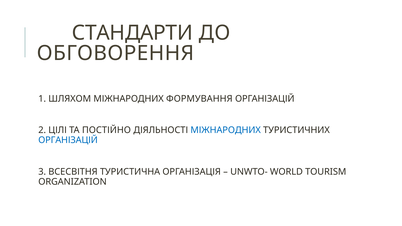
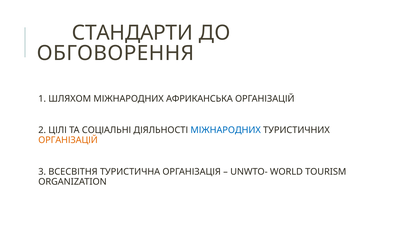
ФОРМУВАННЯ: ФОРМУВАННЯ -> АФРИКАНСЬКА (199, 99)
ПОСТІЙНО: ПОСТІЙНО -> СОЦІАЛЬНІ (107, 130)
ОРГАНІЗАЦІЙ colour: blue -> orange (68, 140)
